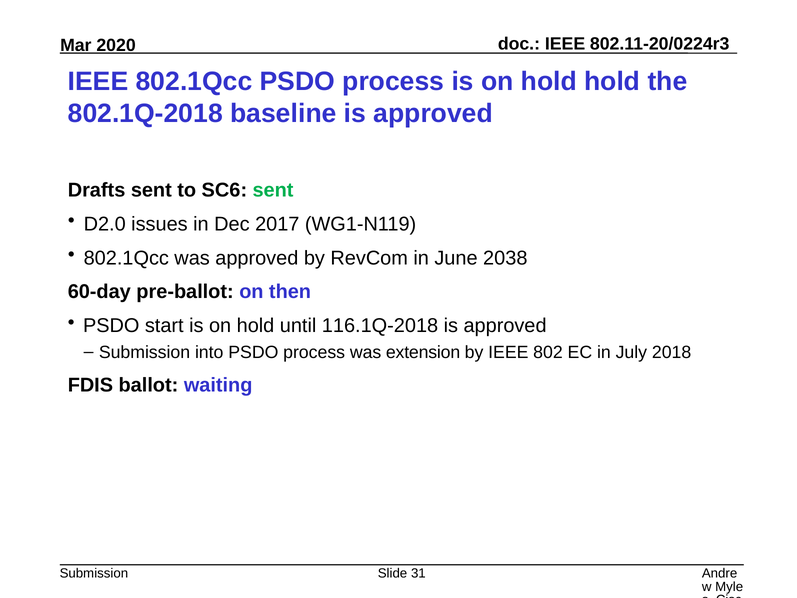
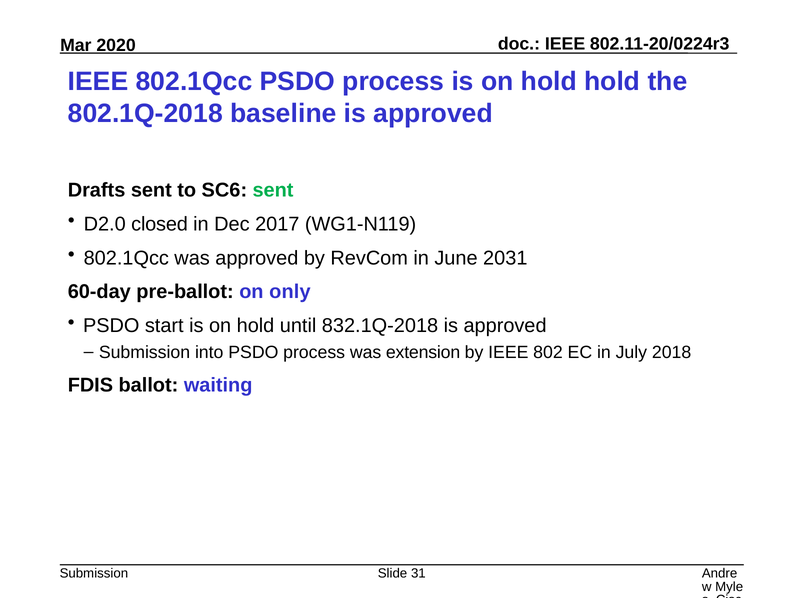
issues: issues -> closed (160, 224)
2038: 2038 -> 2031 (505, 258)
then: then -> only (290, 292)
116.1Q-2018: 116.1Q-2018 -> 832.1Q-2018 (380, 326)
